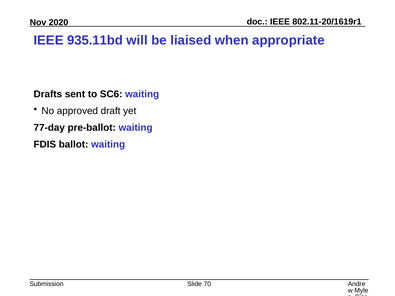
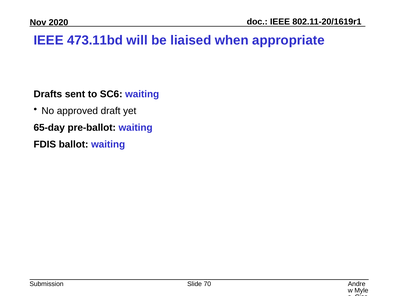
935.11bd: 935.11bd -> 473.11bd (95, 40)
77-day: 77-day -> 65-day (49, 128)
